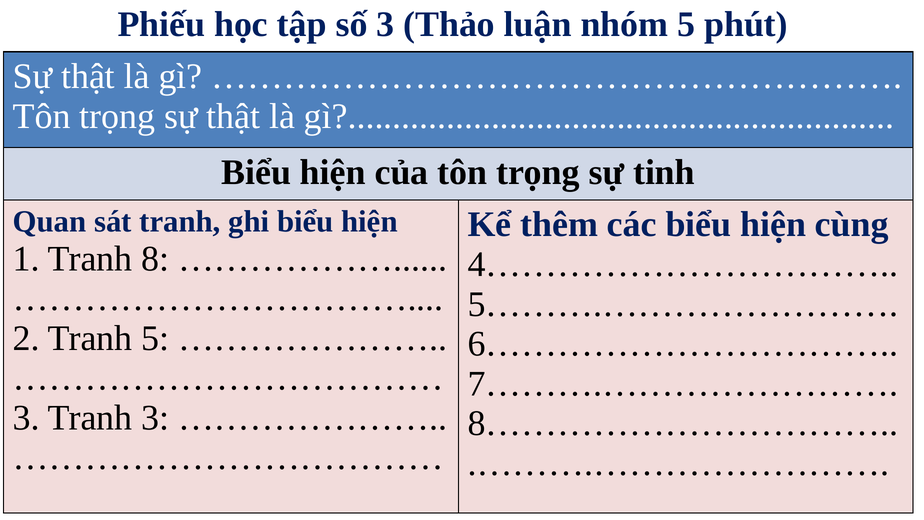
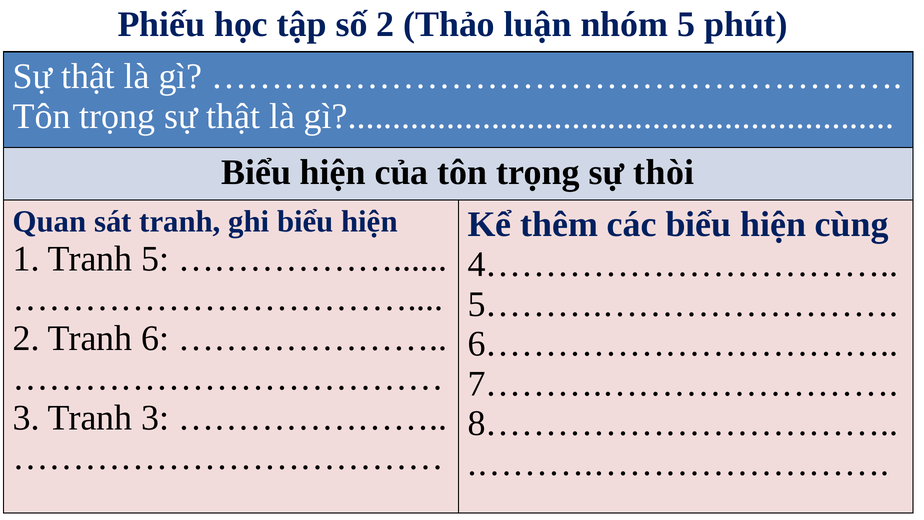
số 3: 3 -> 2 (385, 25)
tinh: tinh -> thòi (664, 172)
Tranh 8: 8 -> 5 (155, 259)
Tranh 5: 5 -> 6 (155, 338)
